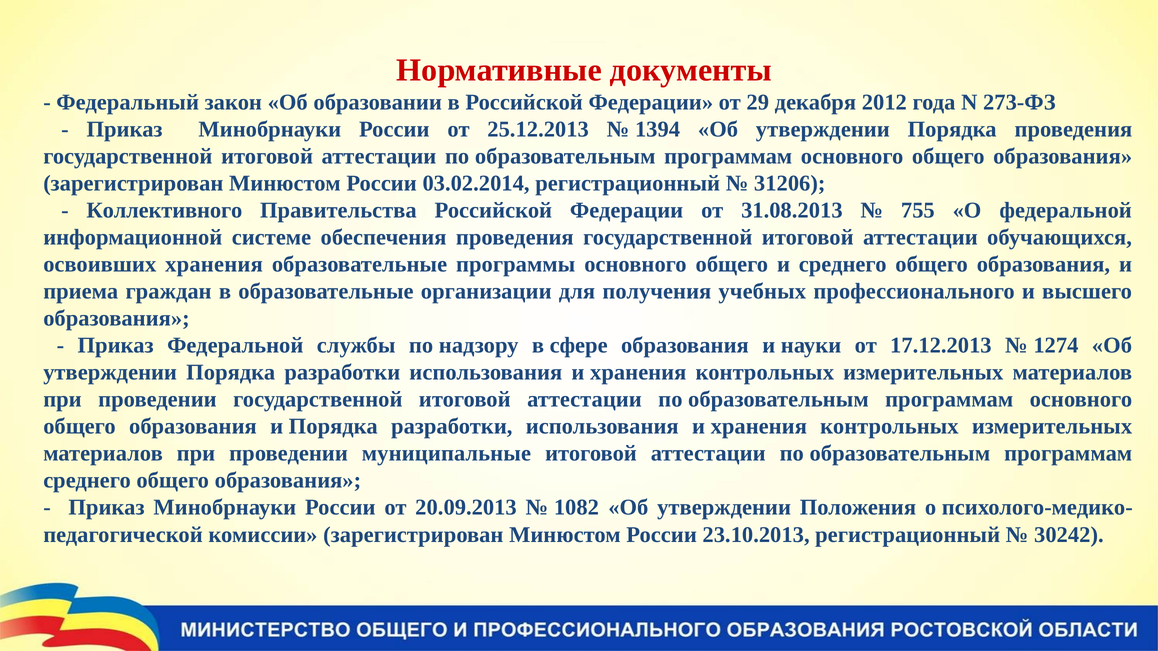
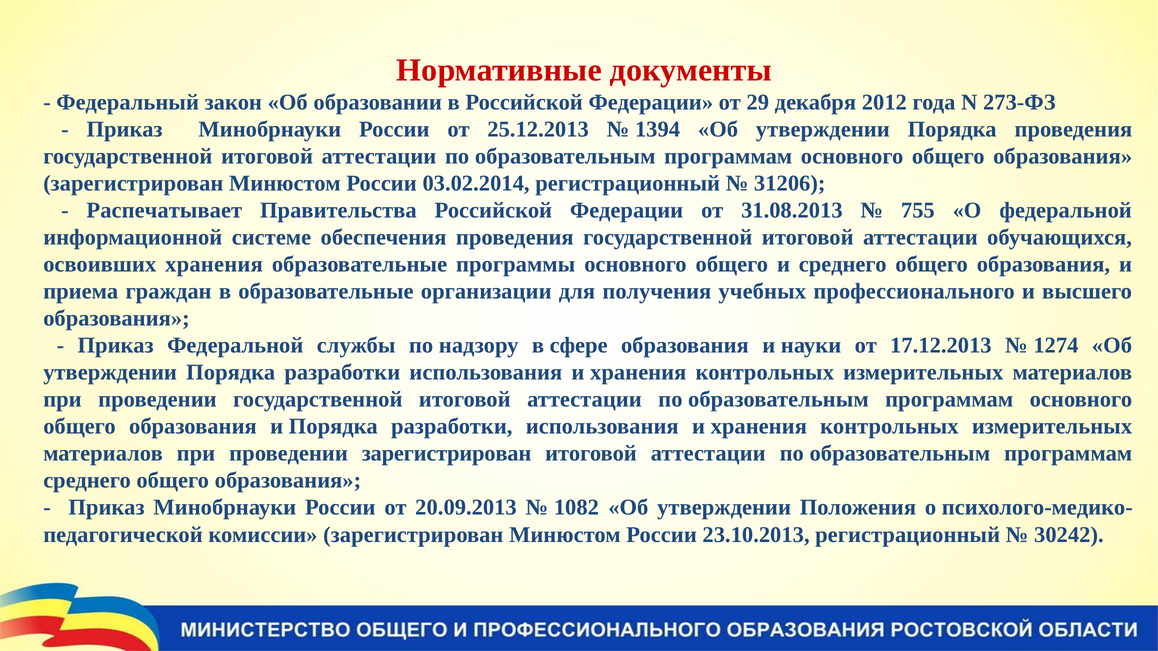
Коллективного: Коллективного -> Распечатывает (164, 210)
проведении муниципальные: муниципальные -> зарегистрирован (447, 454)
